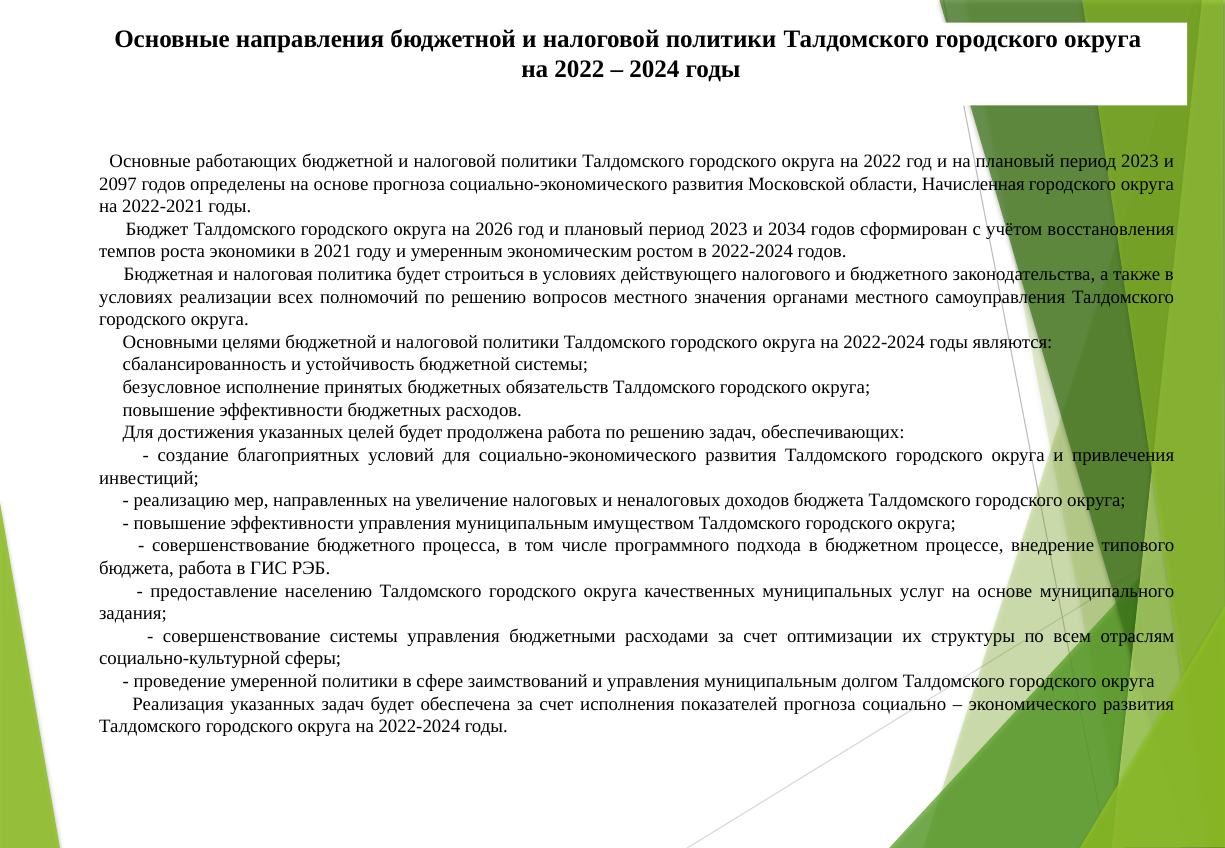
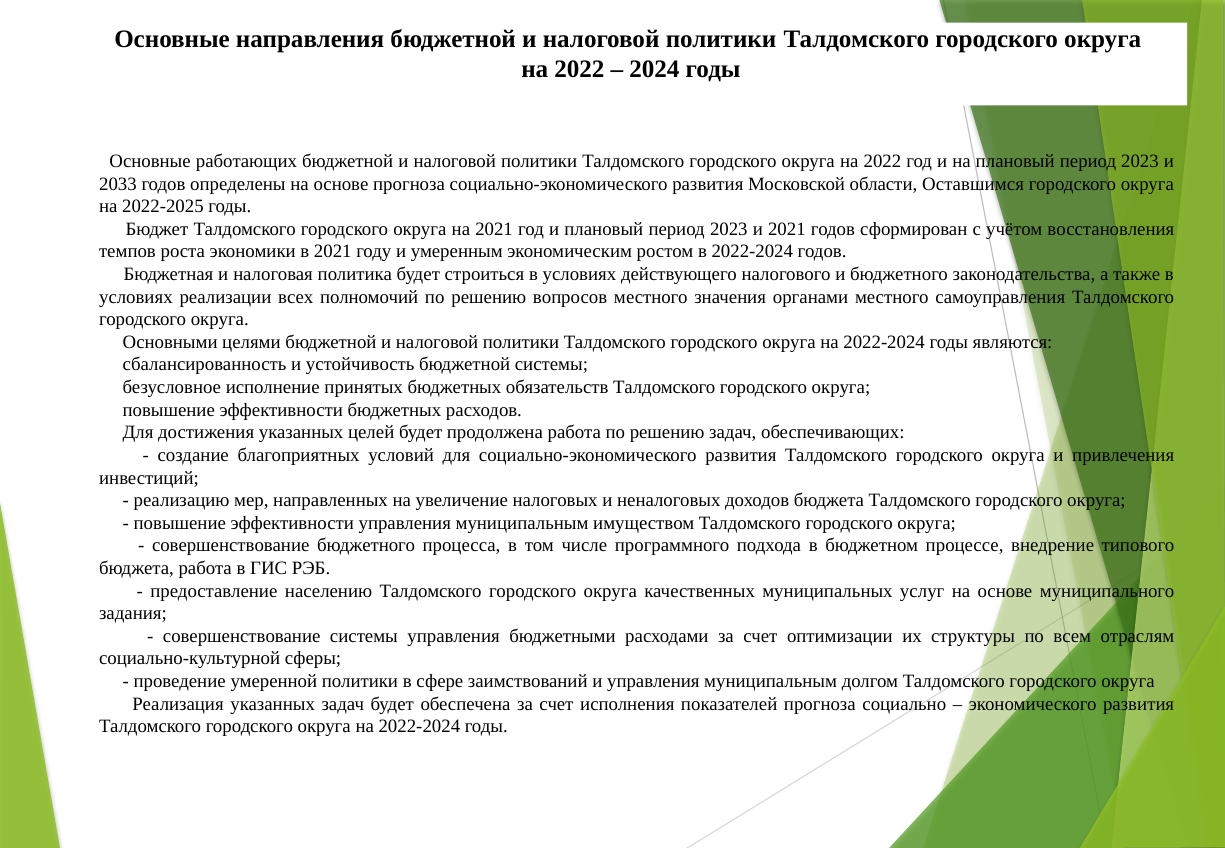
2097: 2097 -> 2033 (118, 184)
Начисленная: Начисленная -> Оставшимся (973, 184)
2022-2021: 2022-2021 -> 2022-2025 (163, 206)
на 2026: 2026 -> 2021 (494, 229)
и 2034: 2034 -> 2021 (787, 229)
